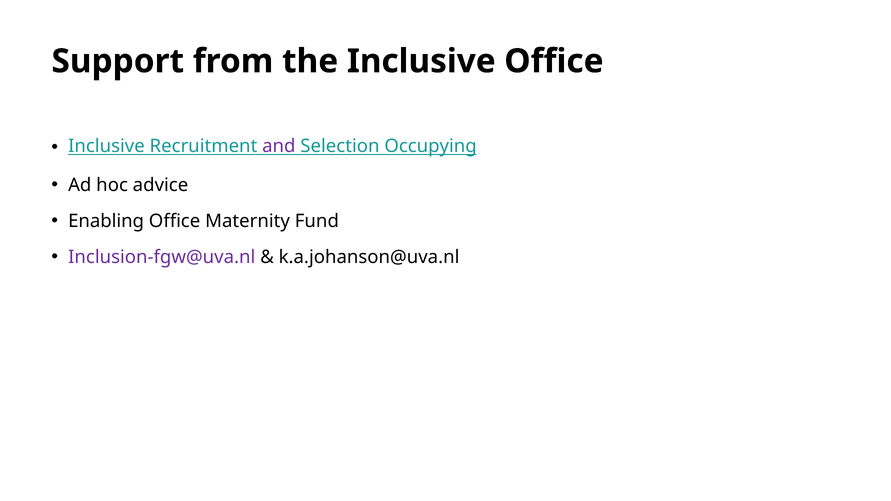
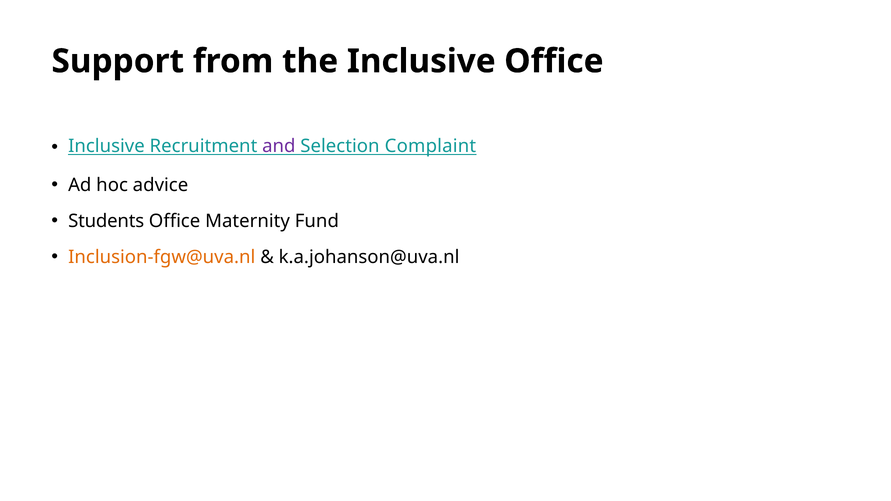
Occupying: Occupying -> Complaint (430, 146)
Enabling: Enabling -> Students (106, 221)
Inclusion-fgw@uva.nl colour: purple -> orange (162, 257)
